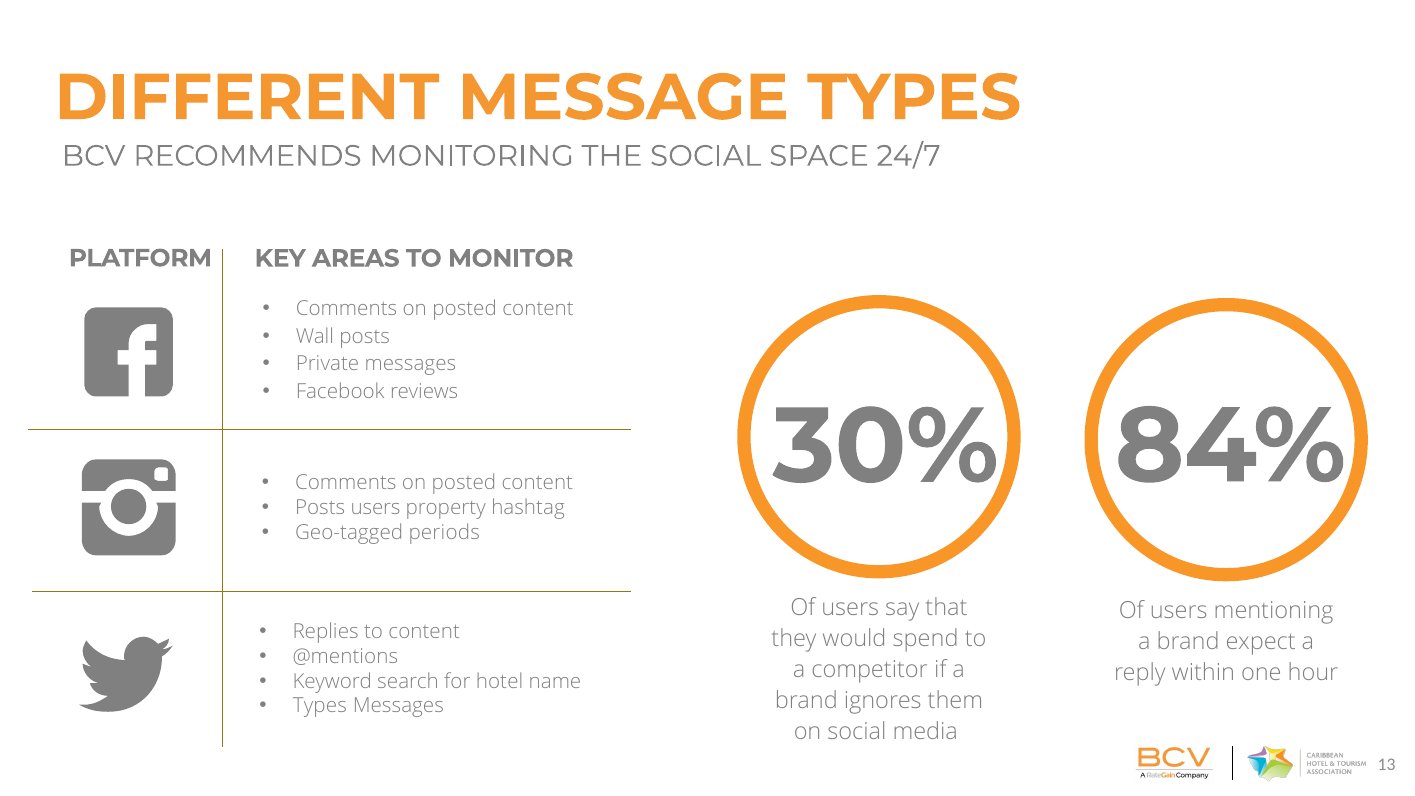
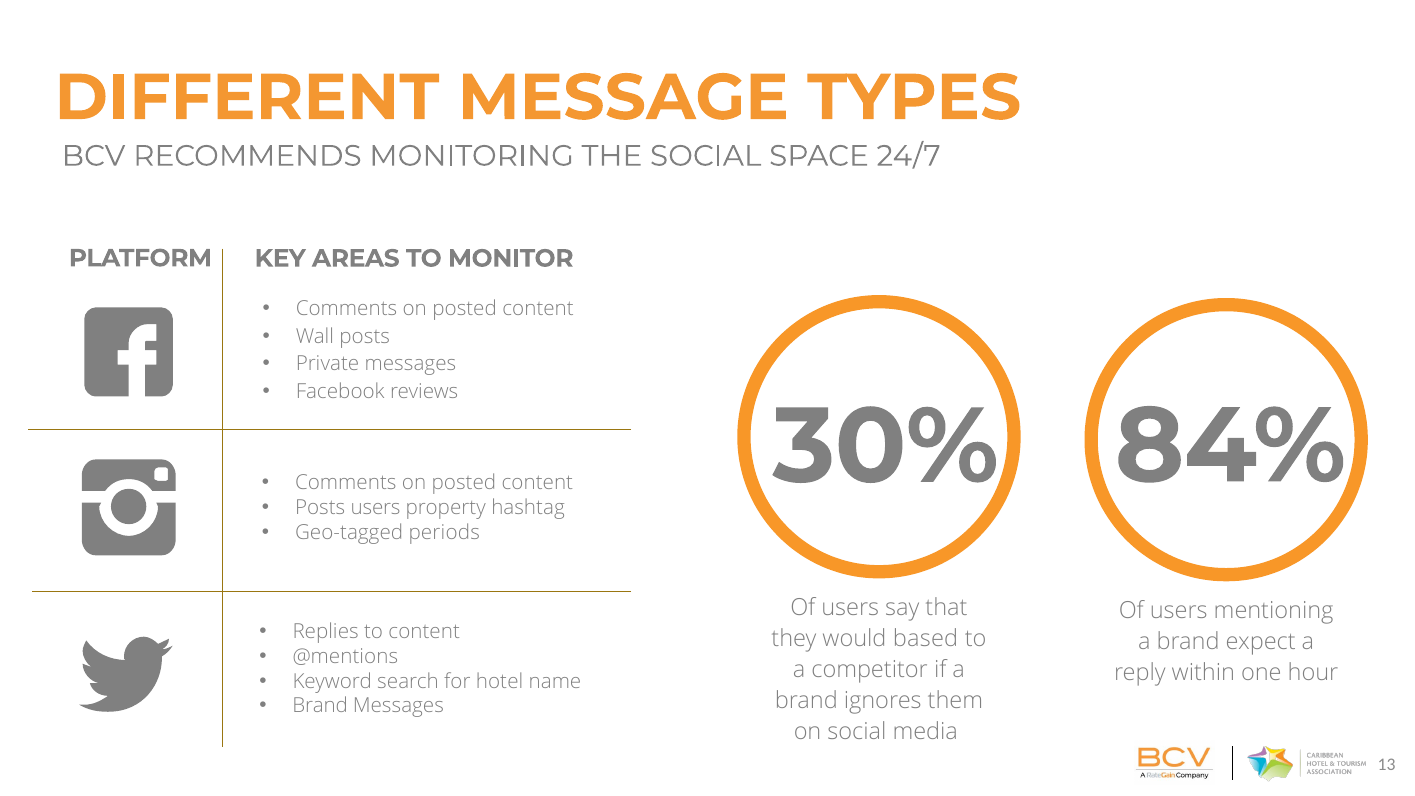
spend: spend -> based (926, 639)
Types: Types -> Brand (320, 706)
